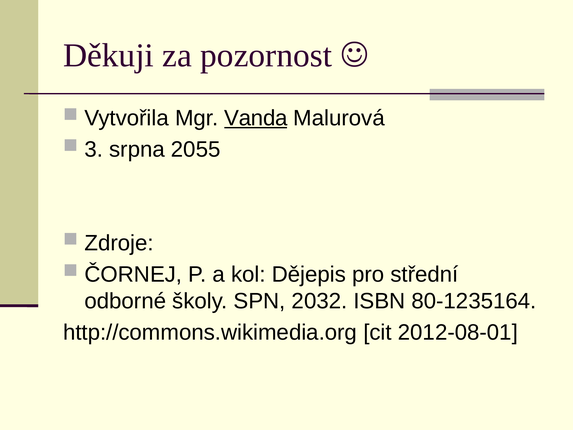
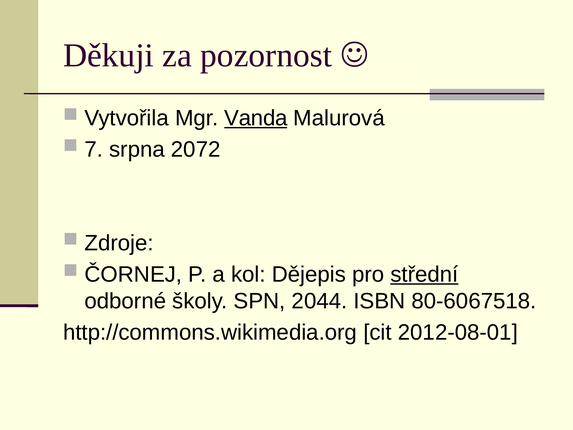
3: 3 -> 7 (94, 149)
2055: 2055 -> 2072 (196, 149)
střední underline: none -> present (424, 274)
2032: 2032 -> 2044 (319, 301)
80-1235164: 80-1235164 -> 80-6067518 (474, 301)
